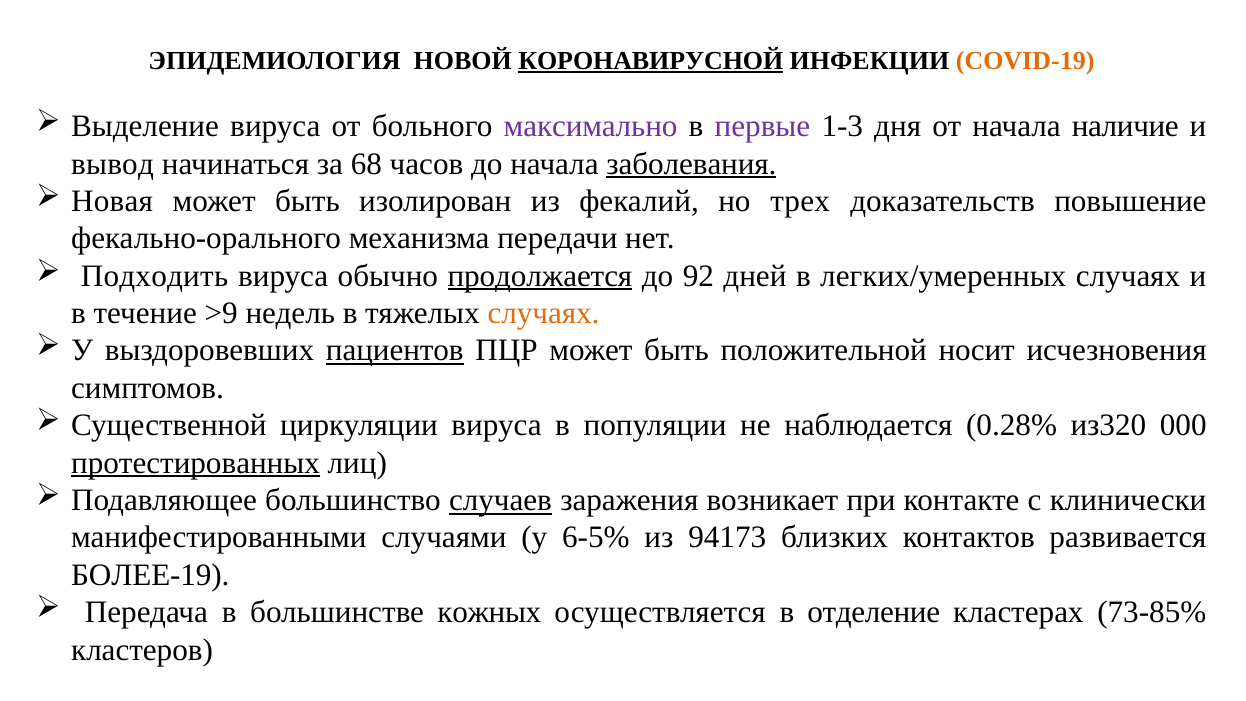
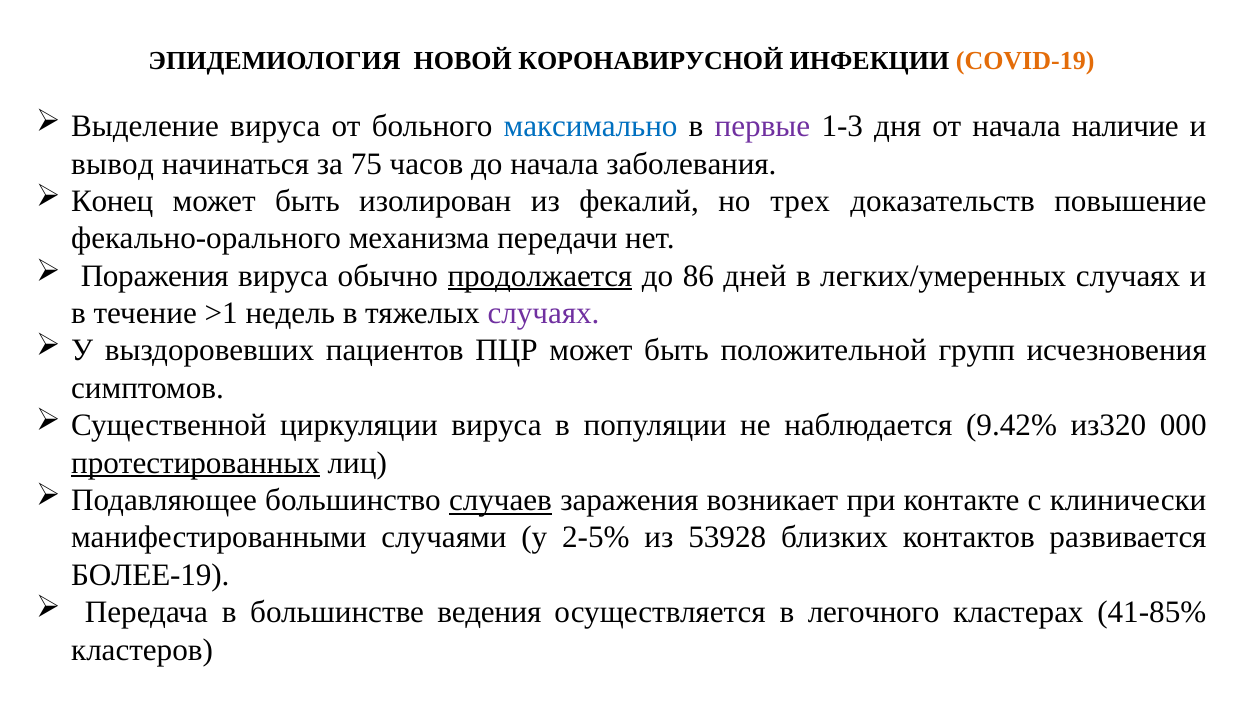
КОРОНАВИРУСНОЙ underline: present -> none (651, 61)
максимально colour: purple -> blue (591, 126)
68: 68 -> 75 (366, 164)
заболевания underline: present -> none (691, 164)
Новая: Новая -> Конец (112, 201)
Подходить: Подходить -> Поражения (155, 276)
92: 92 -> 86 (698, 276)
>9: >9 -> >1 (221, 313)
случаях colour: orange -> purple (544, 313)
пациентов underline: present -> none (395, 351)
носит: носит -> групп (977, 351)
0.28%: 0.28% -> 9.42% (1012, 425)
6-5%: 6-5% -> 2-5% (596, 538)
94173: 94173 -> 53928 (727, 538)
кожных: кожных -> ведения (489, 612)
отделение: отделение -> легочного (874, 612)
73-85%: 73-85% -> 41-85% (1152, 612)
